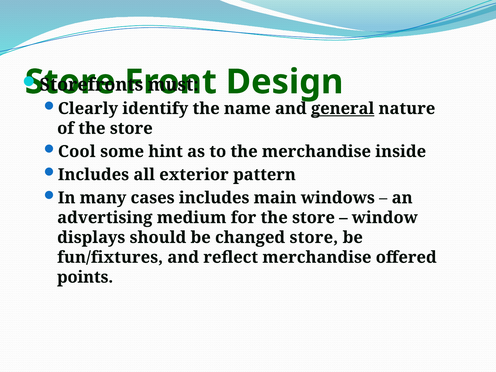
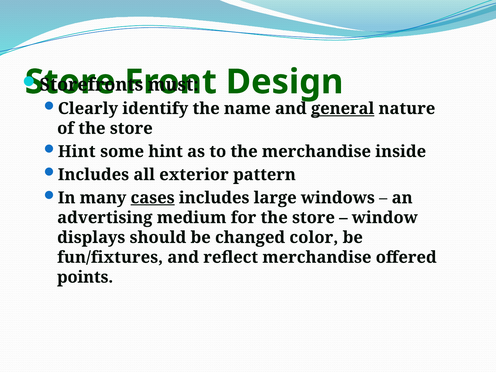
Cool: Cool -> Hint (77, 152)
cases underline: none -> present (153, 198)
main: main -> large (275, 198)
changed store: store -> color (314, 238)
